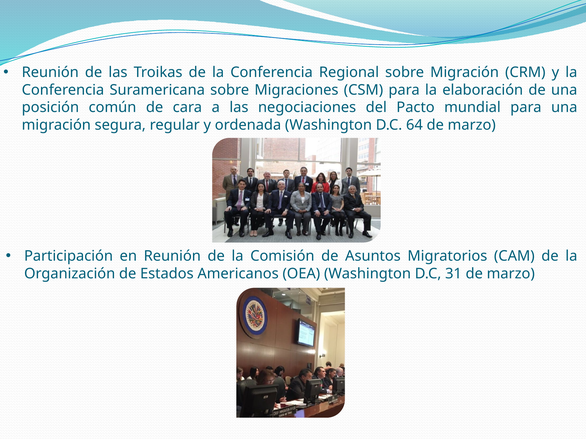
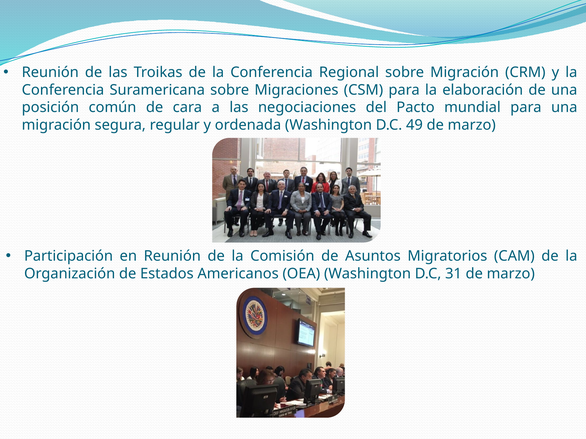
64: 64 -> 49 (414, 125)
